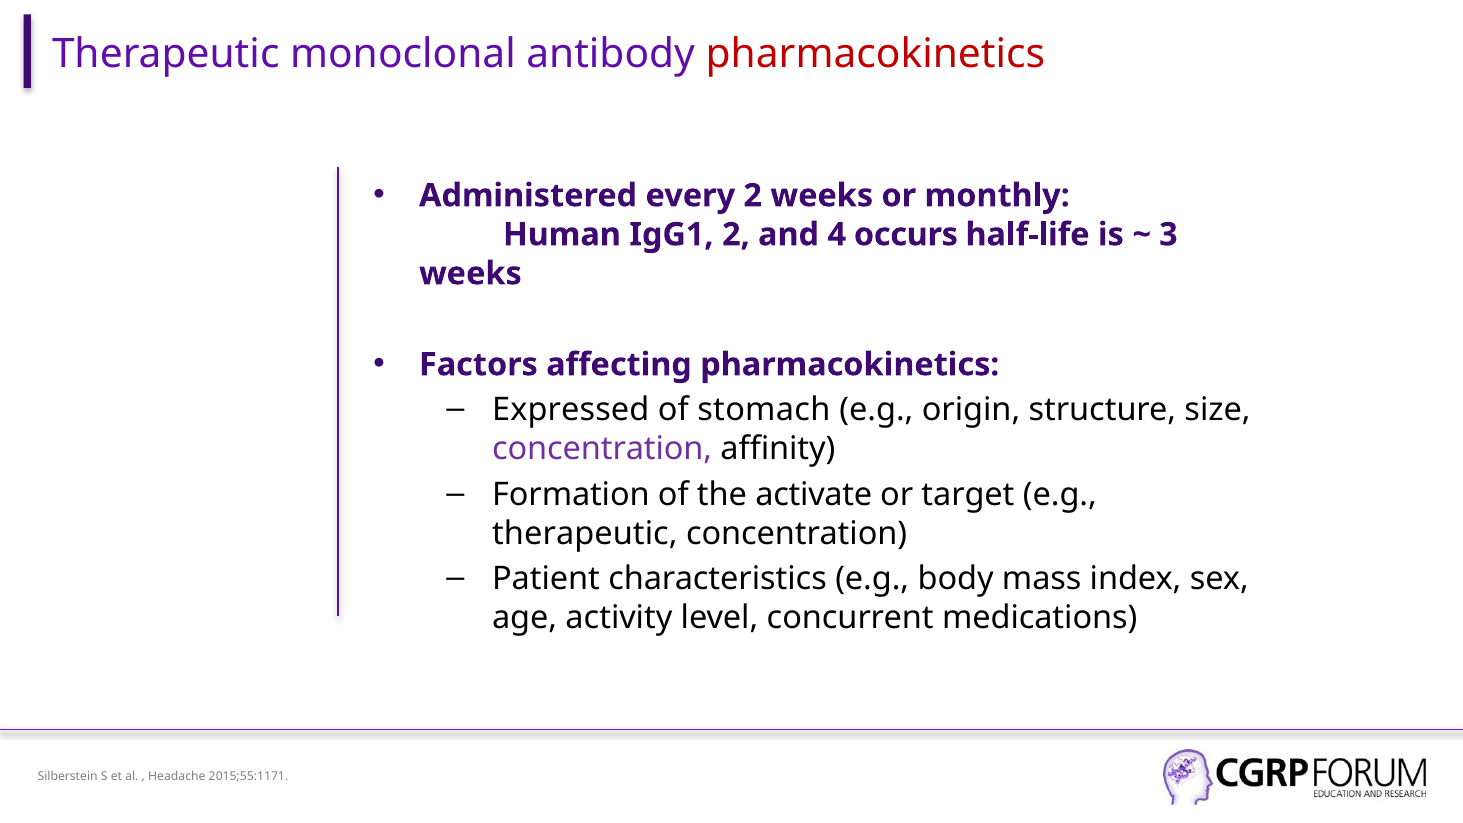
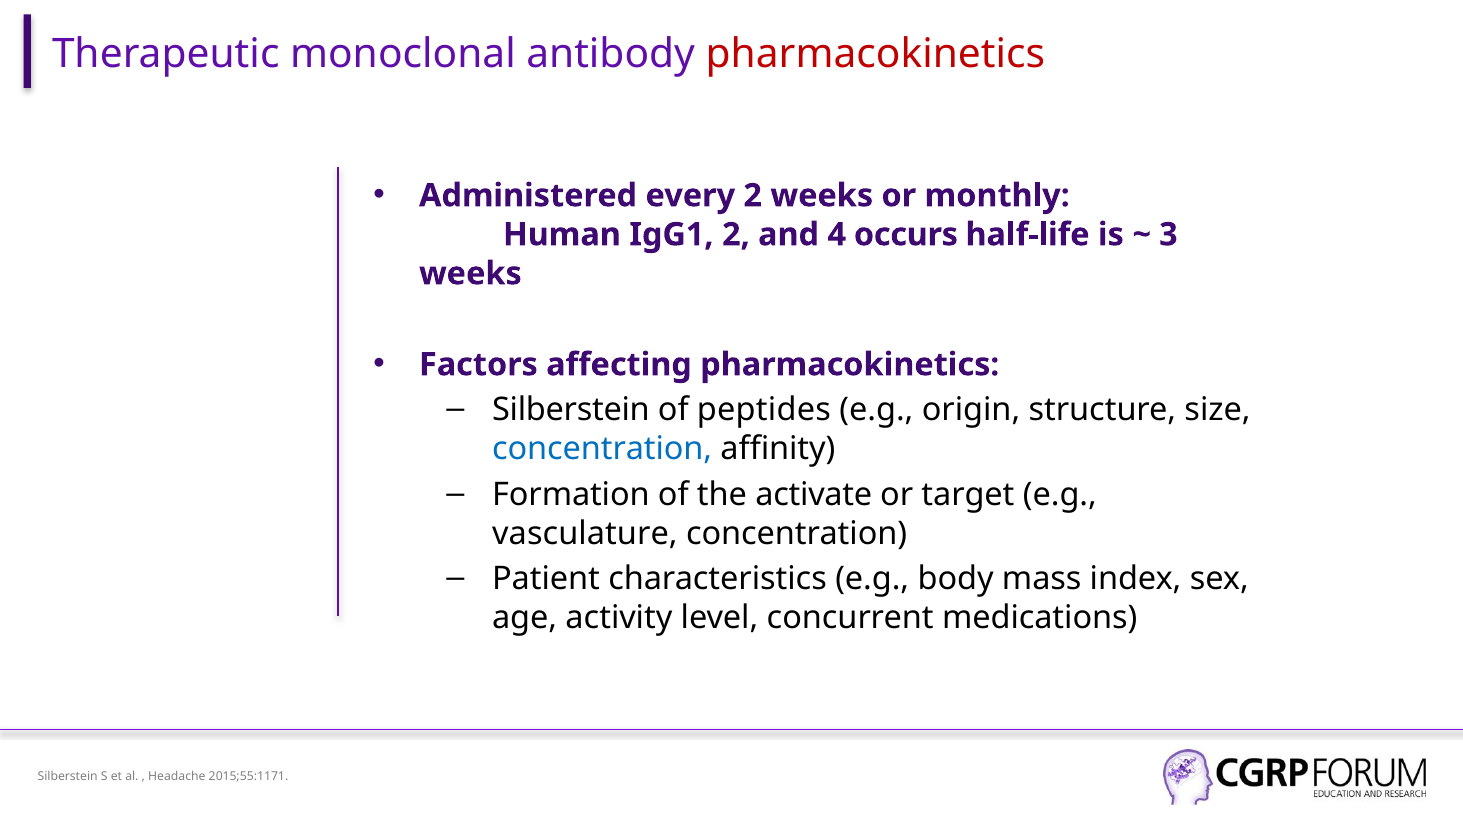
Expressed: Expressed -> Silberstein (571, 410)
stomach: stomach -> peptides (764, 410)
concentration colour: purple -> blue (602, 449)
therapeutic: therapeutic -> vasculature (585, 534)
